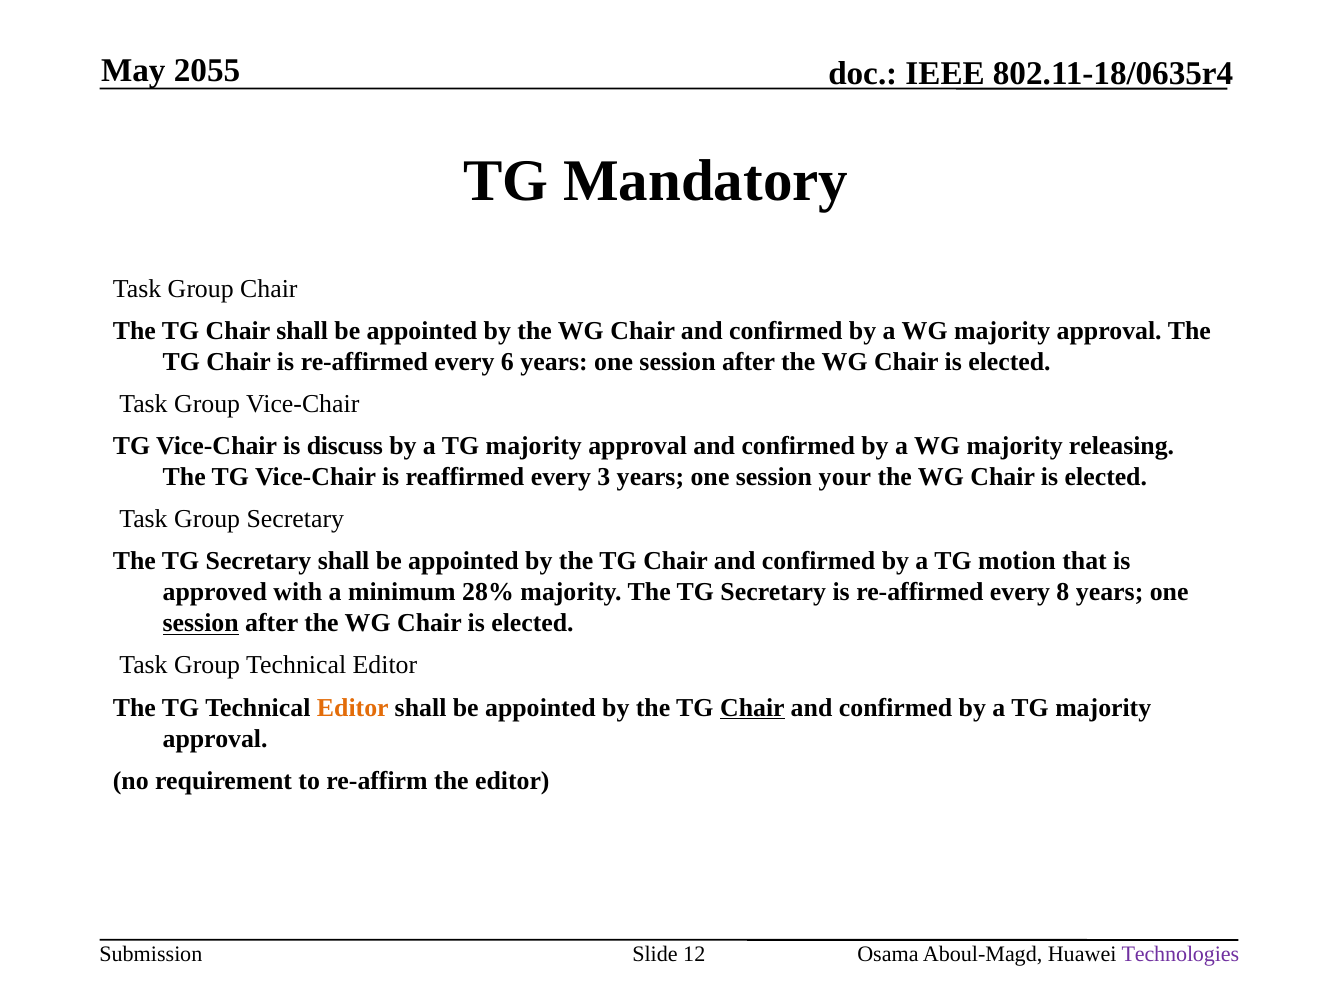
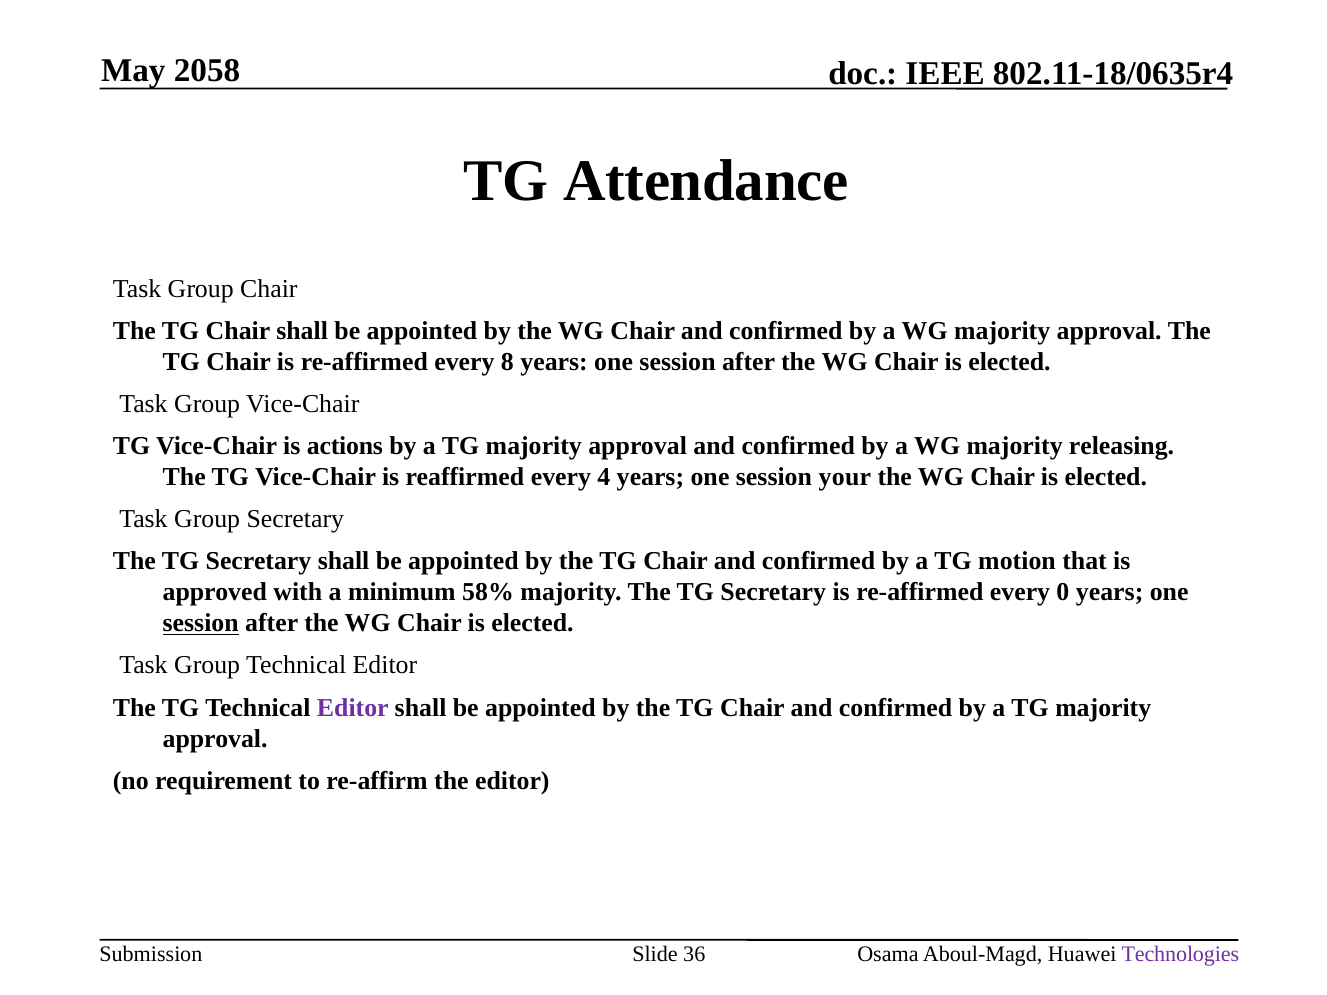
2055: 2055 -> 2058 (207, 70)
Mandatory: Mandatory -> Attendance (706, 181)
6: 6 -> 8 (507, 362)
discuss: discuss -> actions (345, 447)
3: 3 -> 4 (604, 478)
28%: 28% -> 58% (488, 593)
8: 8 -> 0 (1063, 593)
Editor colour: orange -> purple (353, 708)
Chair underline: present -> none (752, 708)
12: 12 -> 36 (694, 955)
